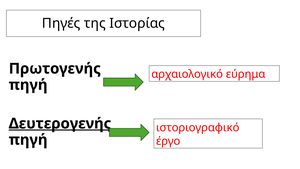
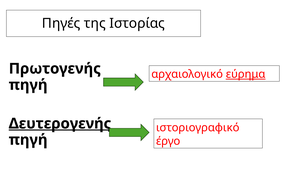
εύρημα underline: none -> present (246, 74)
